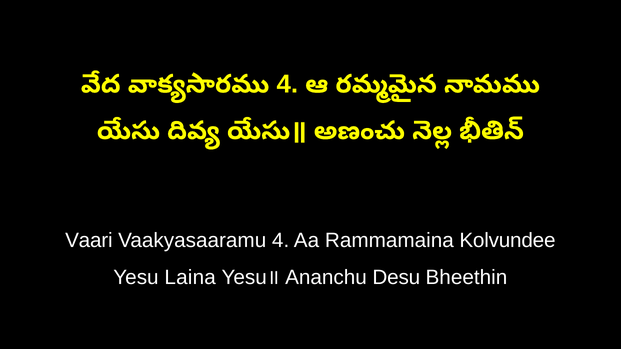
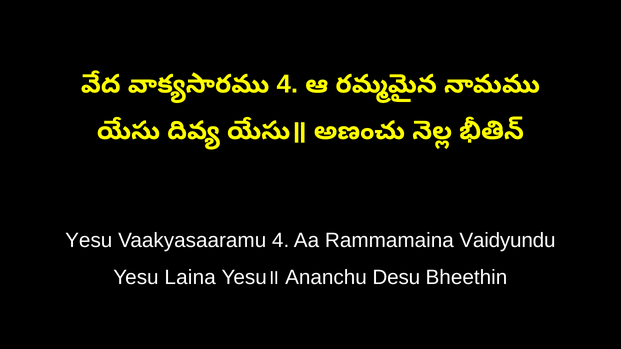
Vaari: Vaari -> Yesu (89, 241)
Kolvundee: Kolvundee -> Vaidyundu (507, 241)
